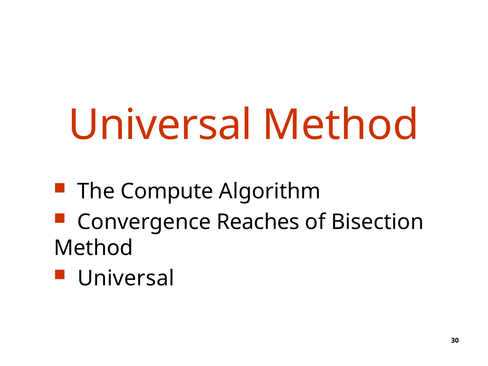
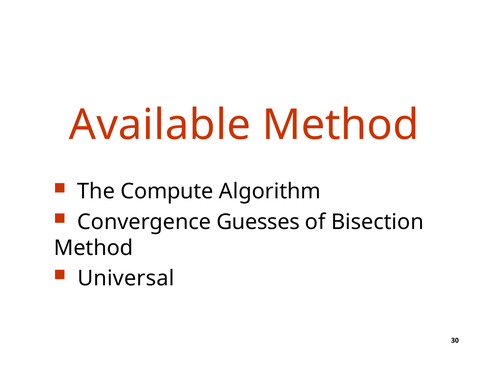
Universal: Universal -> Available (160, 125)
Reaches: Reaches -> Guesses (258, 222)
